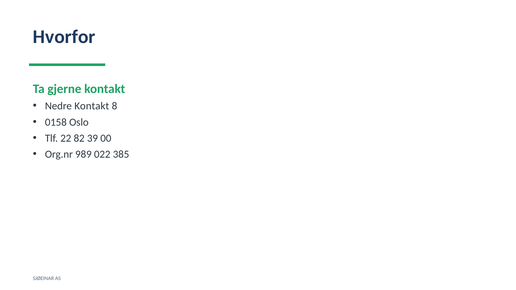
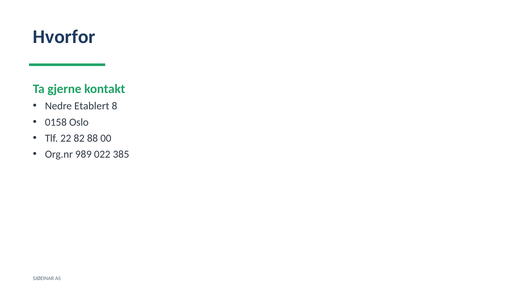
Nedre Kontakt: Kontakt -> Etablert (92, 106)
39: 39 -> 88 (92, 138)
